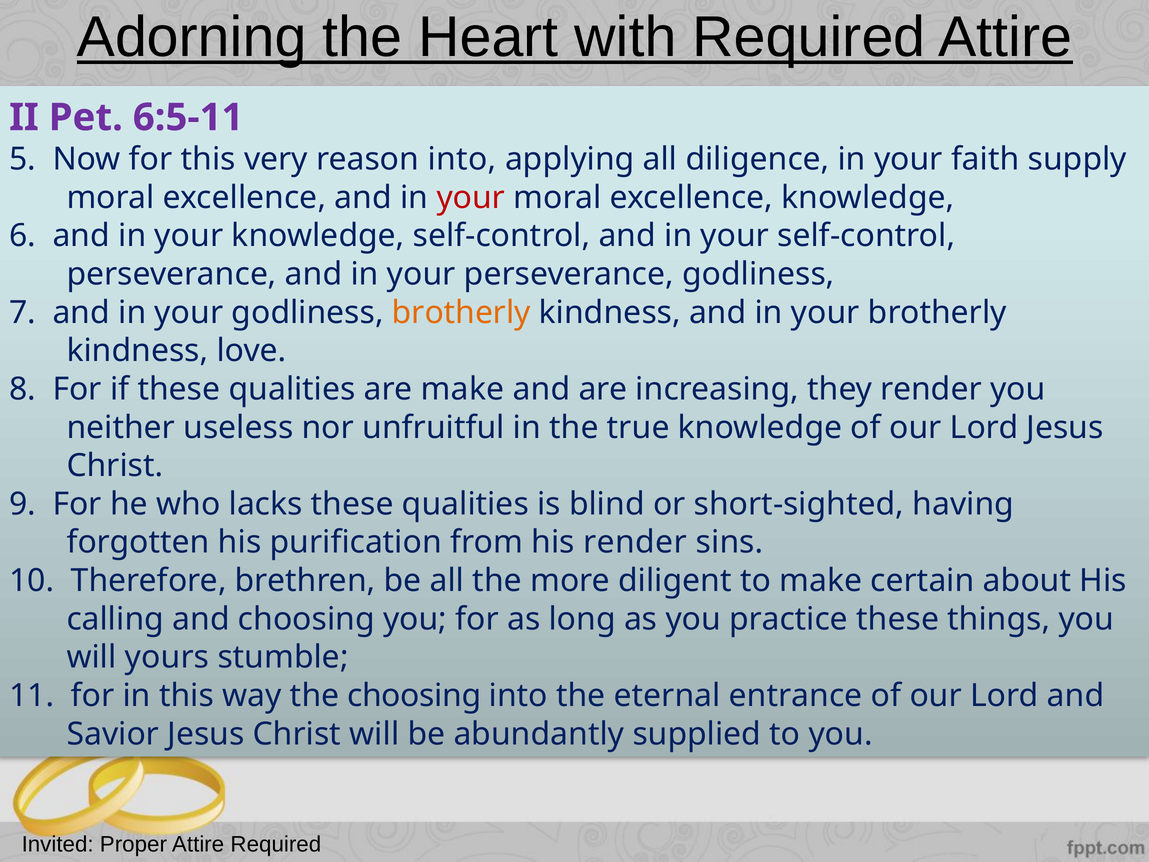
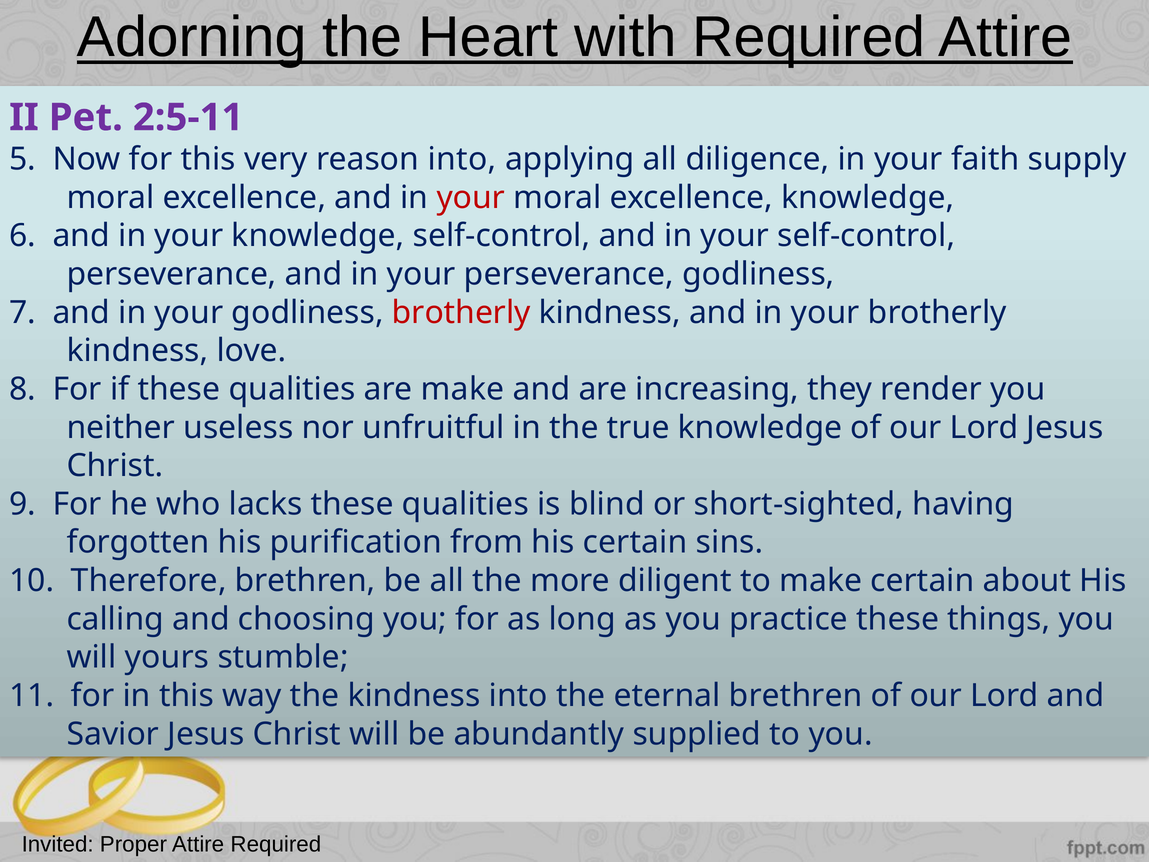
6:5-11: 6:5-11 -> 2:5-11 (188, 117)
brotherly colour: orange -> red (461, 312)
his render: render -> certain (635, 542)
the choosing: choosing -> kindness (414, 696)
eternal entrance: entrance -> brethren (796, 696)
